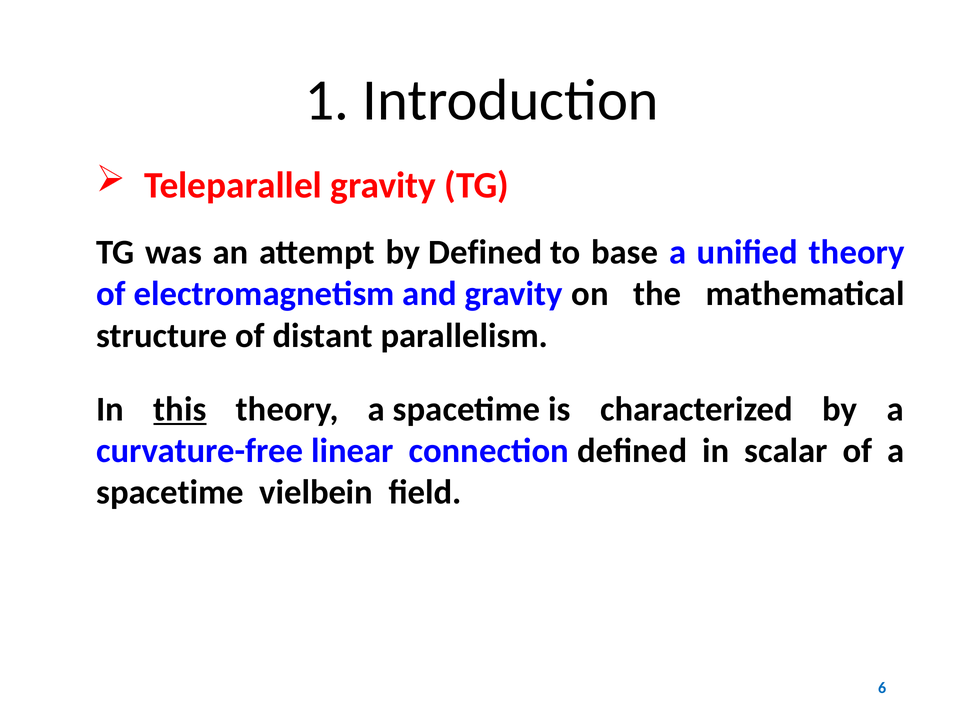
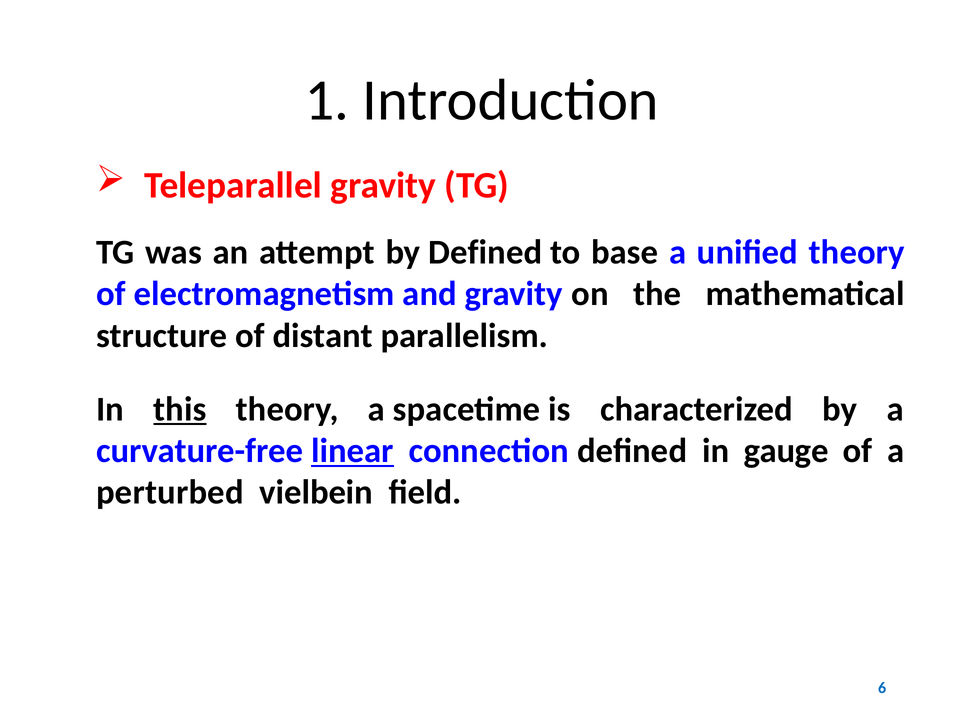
linear underline: none -> present (352, 451)
scalar: scalar -> gauge (786, 451)
spacetime: spacetime -> perturbed (170, 493)
